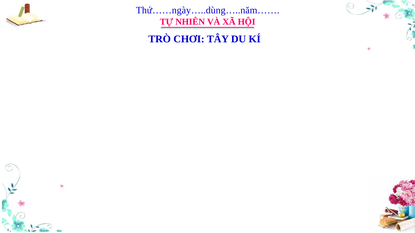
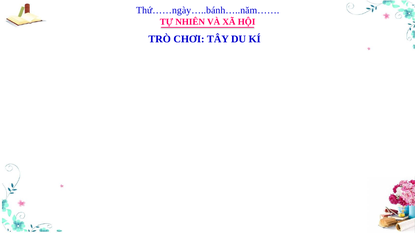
Thứ……ngày…..dùng…..năm……: Thứ……ngày…..dùng…..năm…… -> Thứ……ngày…..bánh…..năm…… (208, 10)
